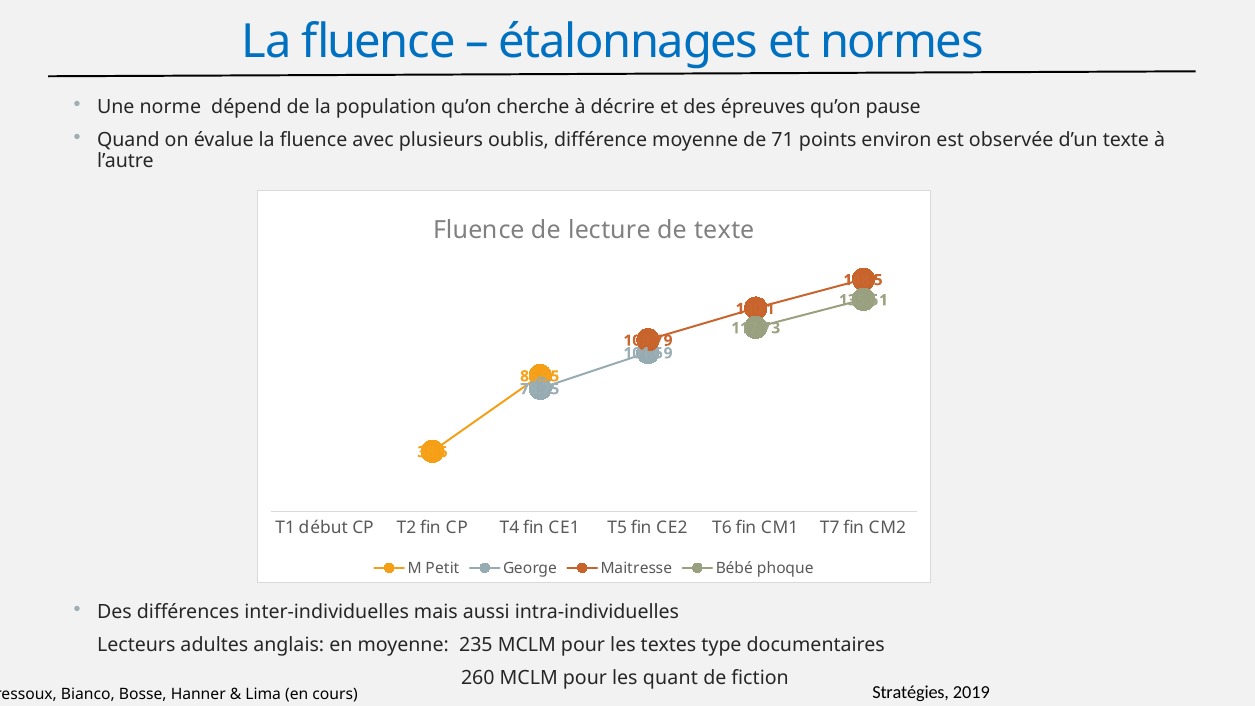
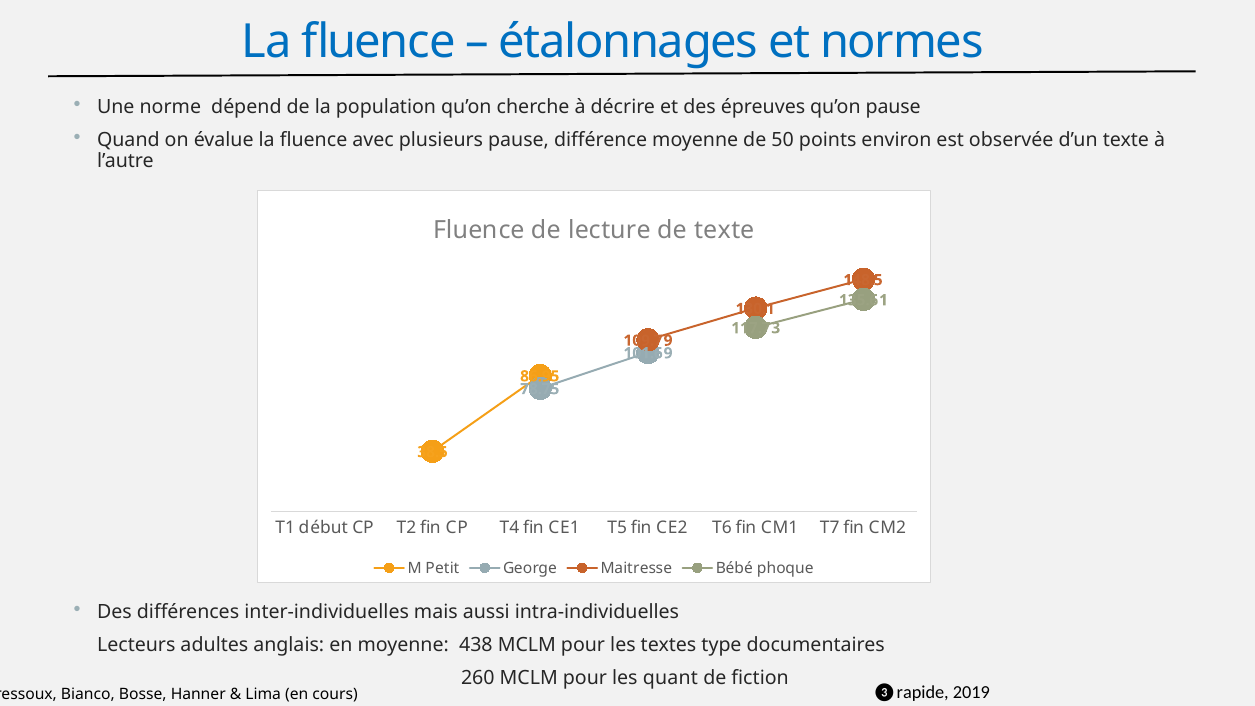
plusieurs oublis: oublis -> pause (519, 140)
71: 71 -> 50 (783, 140)
235: 235 -> 438 (476, 645)
Stratégies: Stratégies -> ❸rapide (911, 693)
